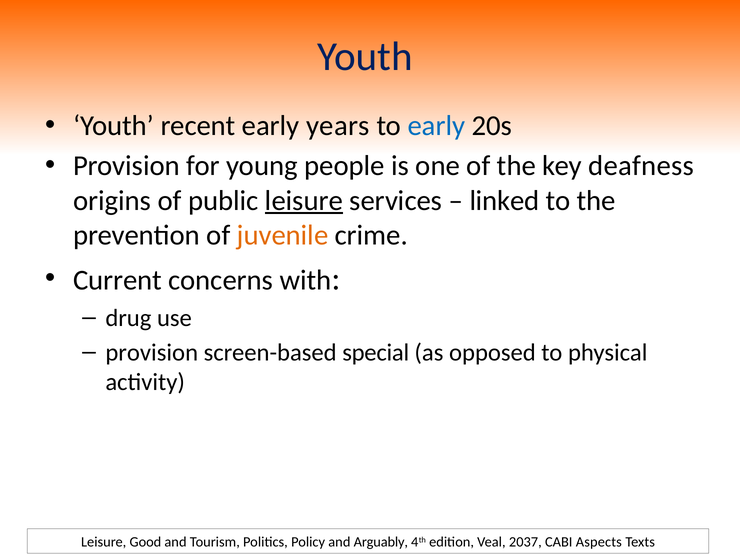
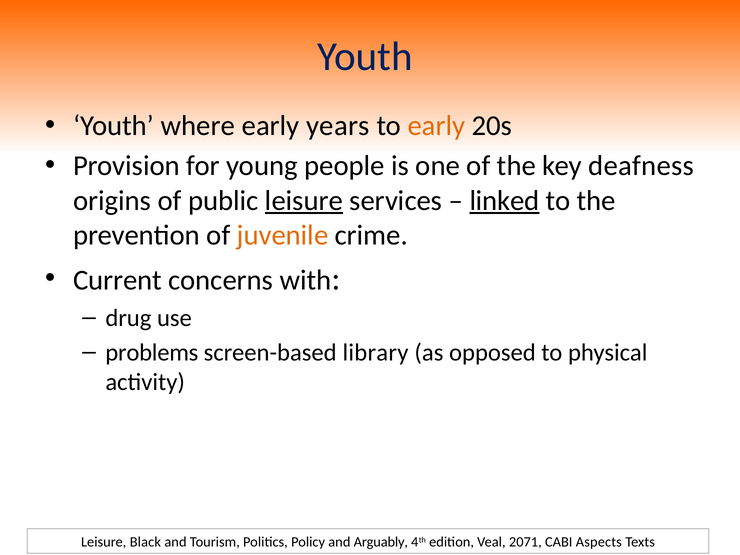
recent: recent -> where (198, 126)
early colour: blue -> orange (436, 126)
linked underline: none -> present (505, 201)
provision: provision -> problems (152, 352)
special: special -> library (375, 352)
Good: Good -> Black (145, 542)
2037: 2037 -> 2071 (525, 542)
